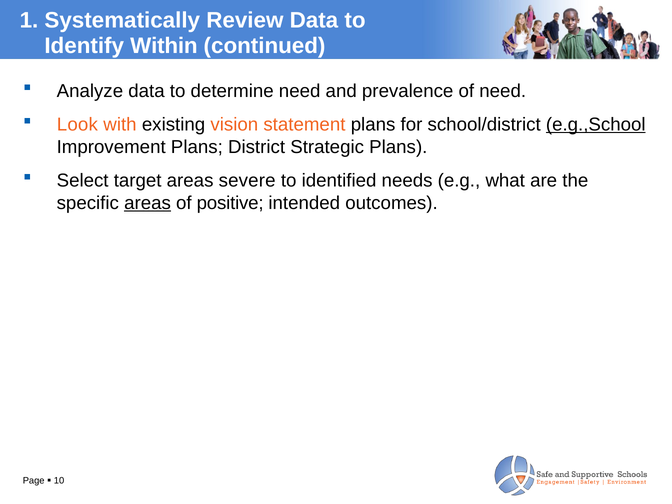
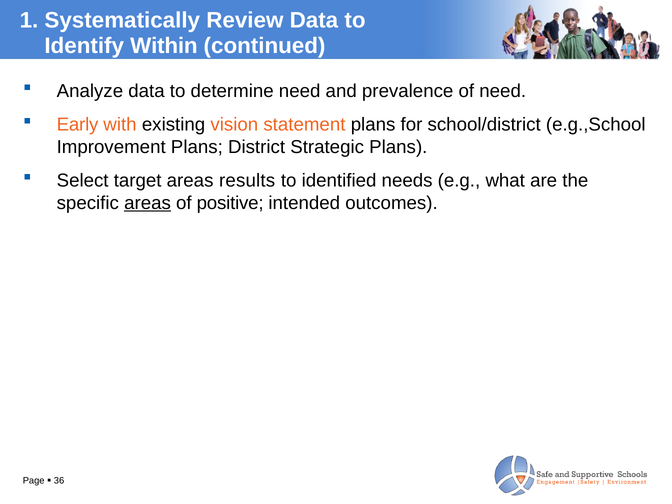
Look: Look -> Early (78, 125)
e.g.,School underline: present -> none (596, 125)
severe: severe -> results (247, 181)
10: 10 -> 36 (59, 481)
